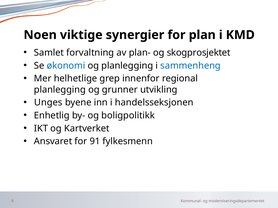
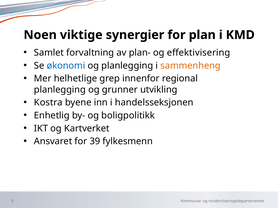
skogprosjektet: skogprosjektet -> effektivisering (199, 53)
sammenheng colour: blue -> orange (191, 66)
Unges: Unges -> Kostra (48, 103)
91: 91 -> 39 (95, 142)
